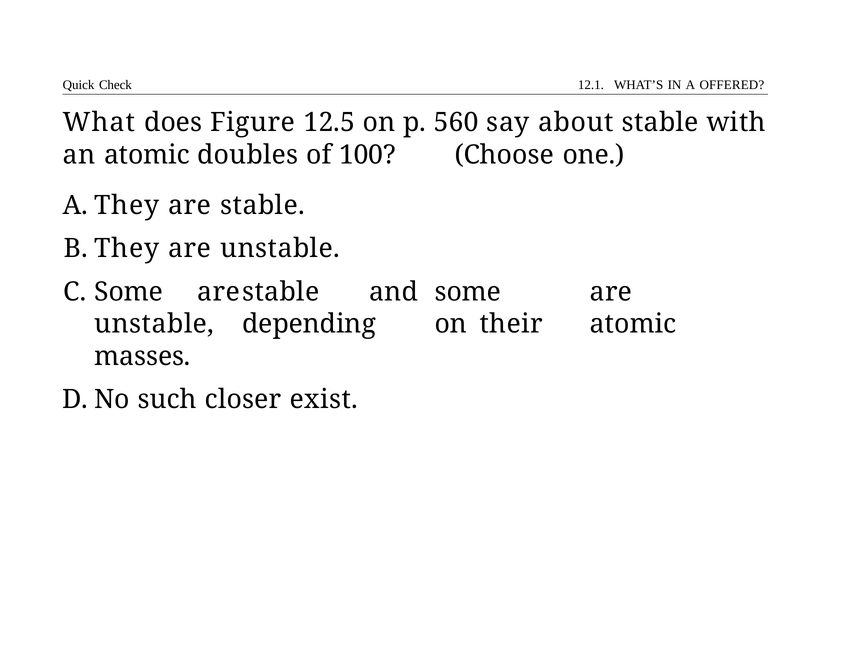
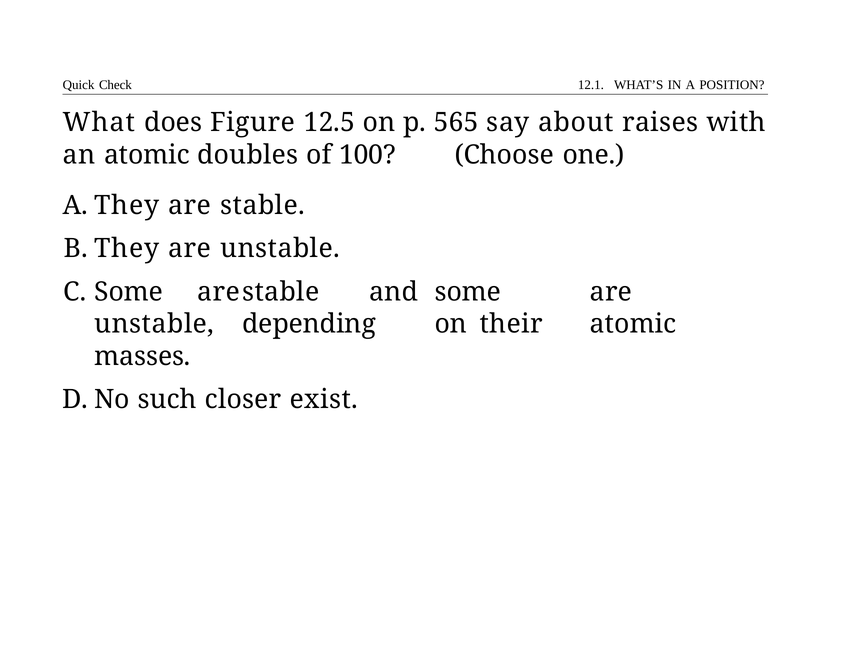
OFFERED: OFFERED -> POSITION (732, 85)
560: 560 -> 565 (456, 123)
about stable: stable -> raises (660, 123)
